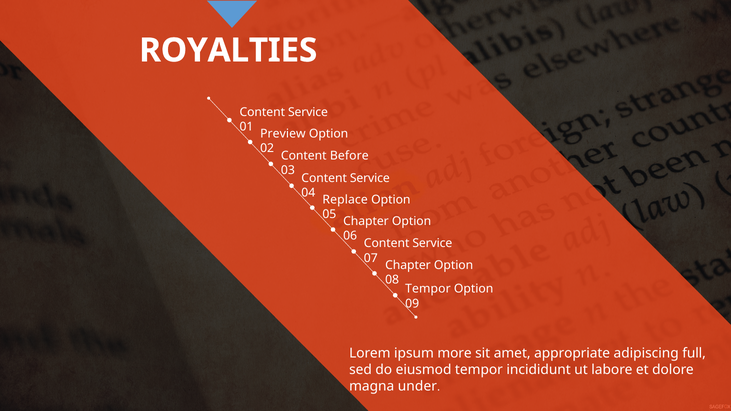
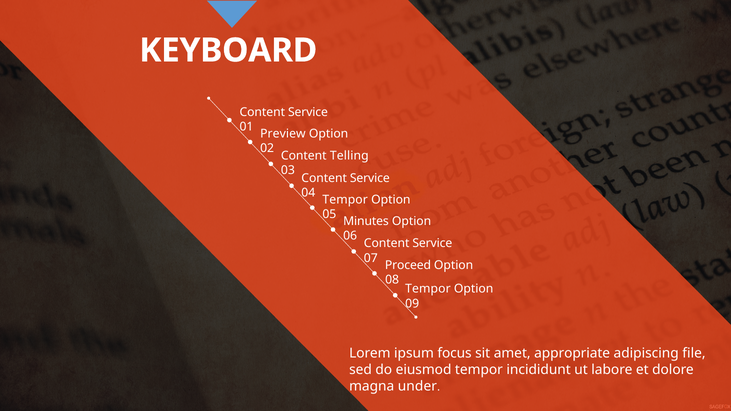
ROYALTIES: ROYALTIES -> KEYBOARD (228, 50)
Before: Before -> Telling (349, 156)
Replace: Replace -> Tempor (345, 200)
Chapter: Chapter -> Minutes (366, 221)
Chapter: Chapter -> Proceed (408, 265)
more: more -> focus (455, 354)
full: full -> file (694, 354)
